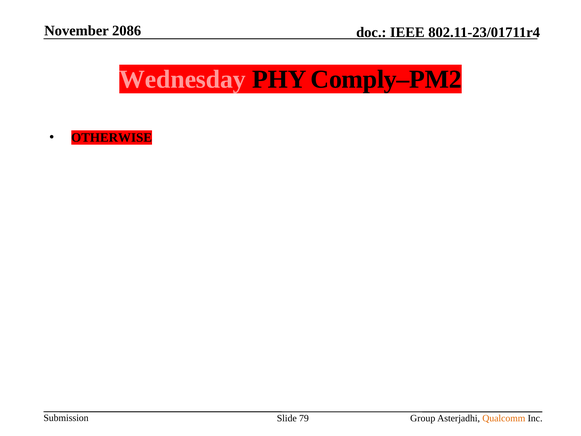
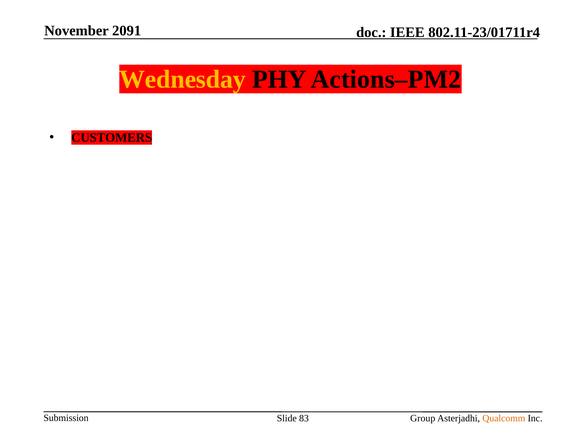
2086: 2086 -> 2091 (127, 31)
Wednesday colour: pink -> yellow (183, 79)
Comply–PM2: Comply–PM2 -> Actions–PM2 (386, 79)
OTHERWISE: OTHERWISE -> CUSTOMERS (112, 137)
79: 79 -> 83 (304, 418)
